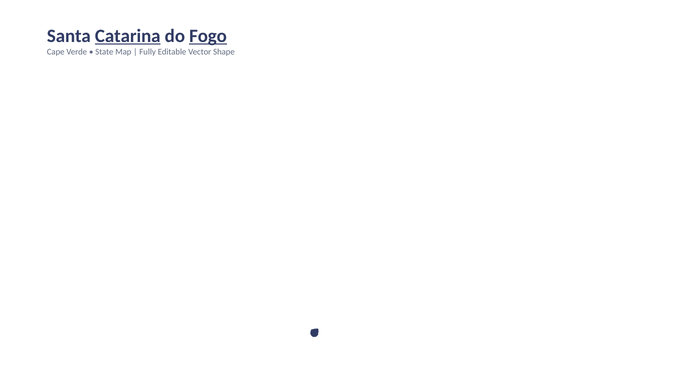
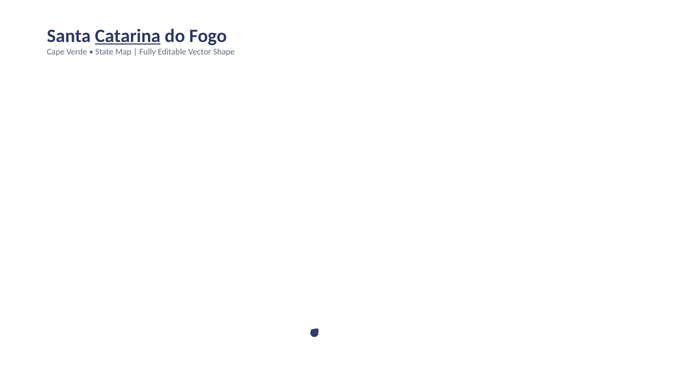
Fogo underline: present -> none (208, 36)
